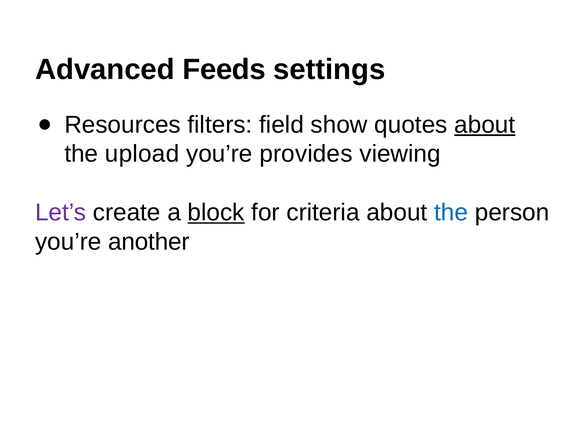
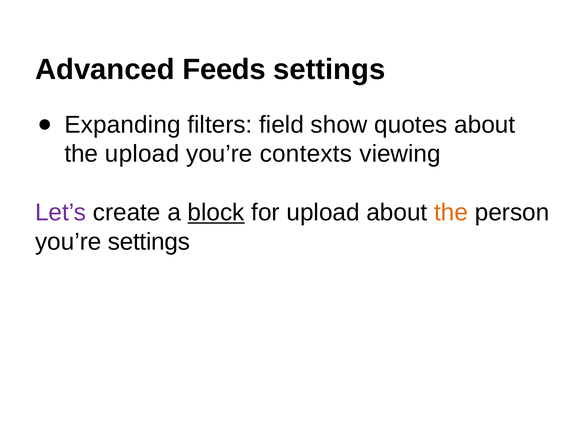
Resources: Resources -> Expanding (122, 125)
about underline: present -> none (485, 125)
provides: provides -> contexts (306, 154)
for criteria: criteria -> upload (323, 212)
the colour: blue -> orange (451, 212)
you’re another: another -> settings (149, 242)
